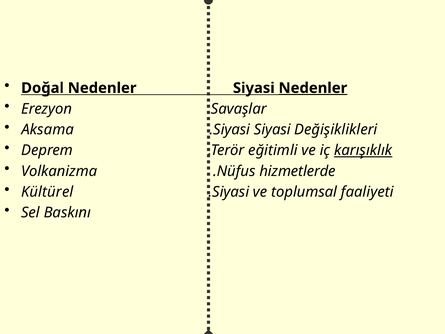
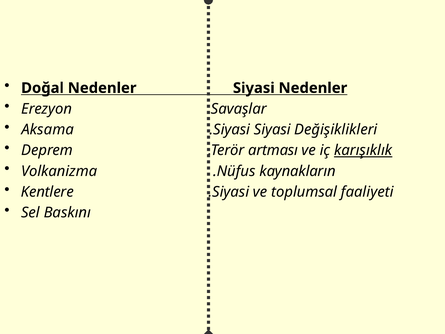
Nedenler underline: present -> none (313, 88)
eğitimli: eğitimli -> artması (273, 150)
hizmetlerde: hizmetlerde -> kaynakların (298, 171)
Kültürel: Kültürel -> Kentlere (47, 192)
